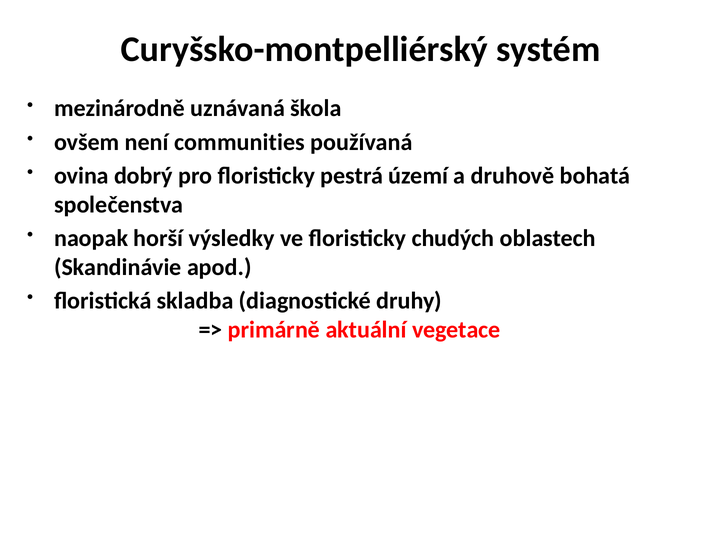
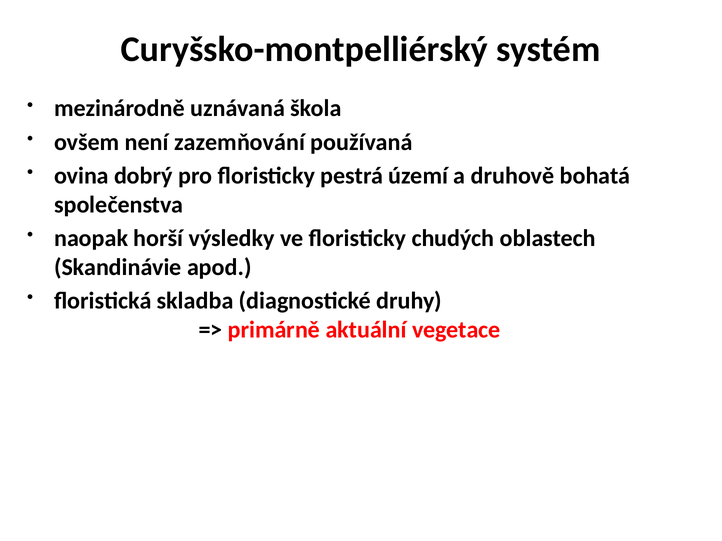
communities: communities -> zazemňování (240, 142)
